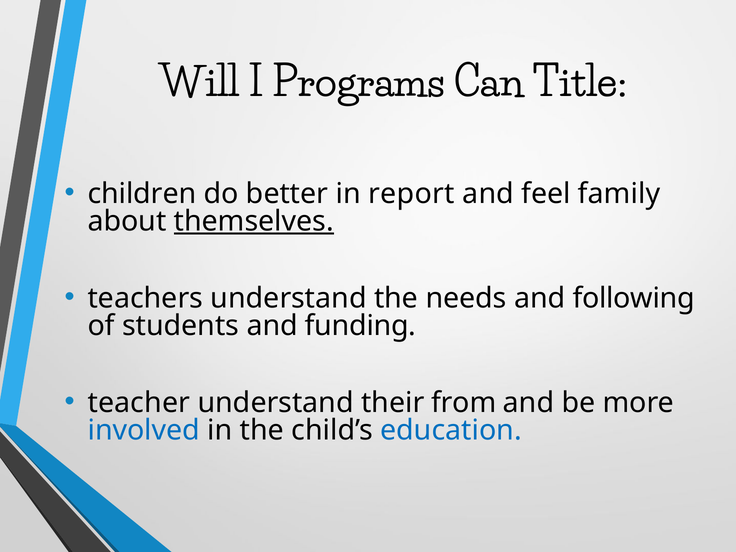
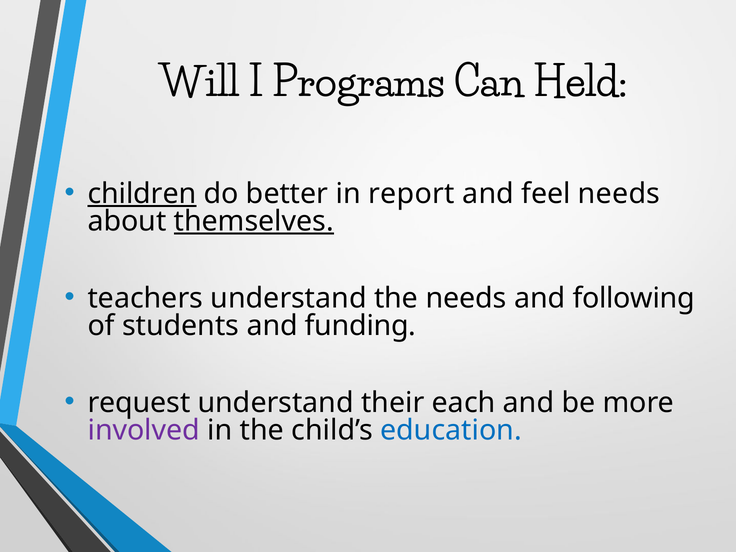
Title: Title -> Held (581, 83)
children underline: none -> present (142, 194)
feel family: family -> needs (619, 194)
teacher: teacher -> request (139, 403)
from: from -> each (464, 403)
involved colour: blue -> purple (144, 430)
